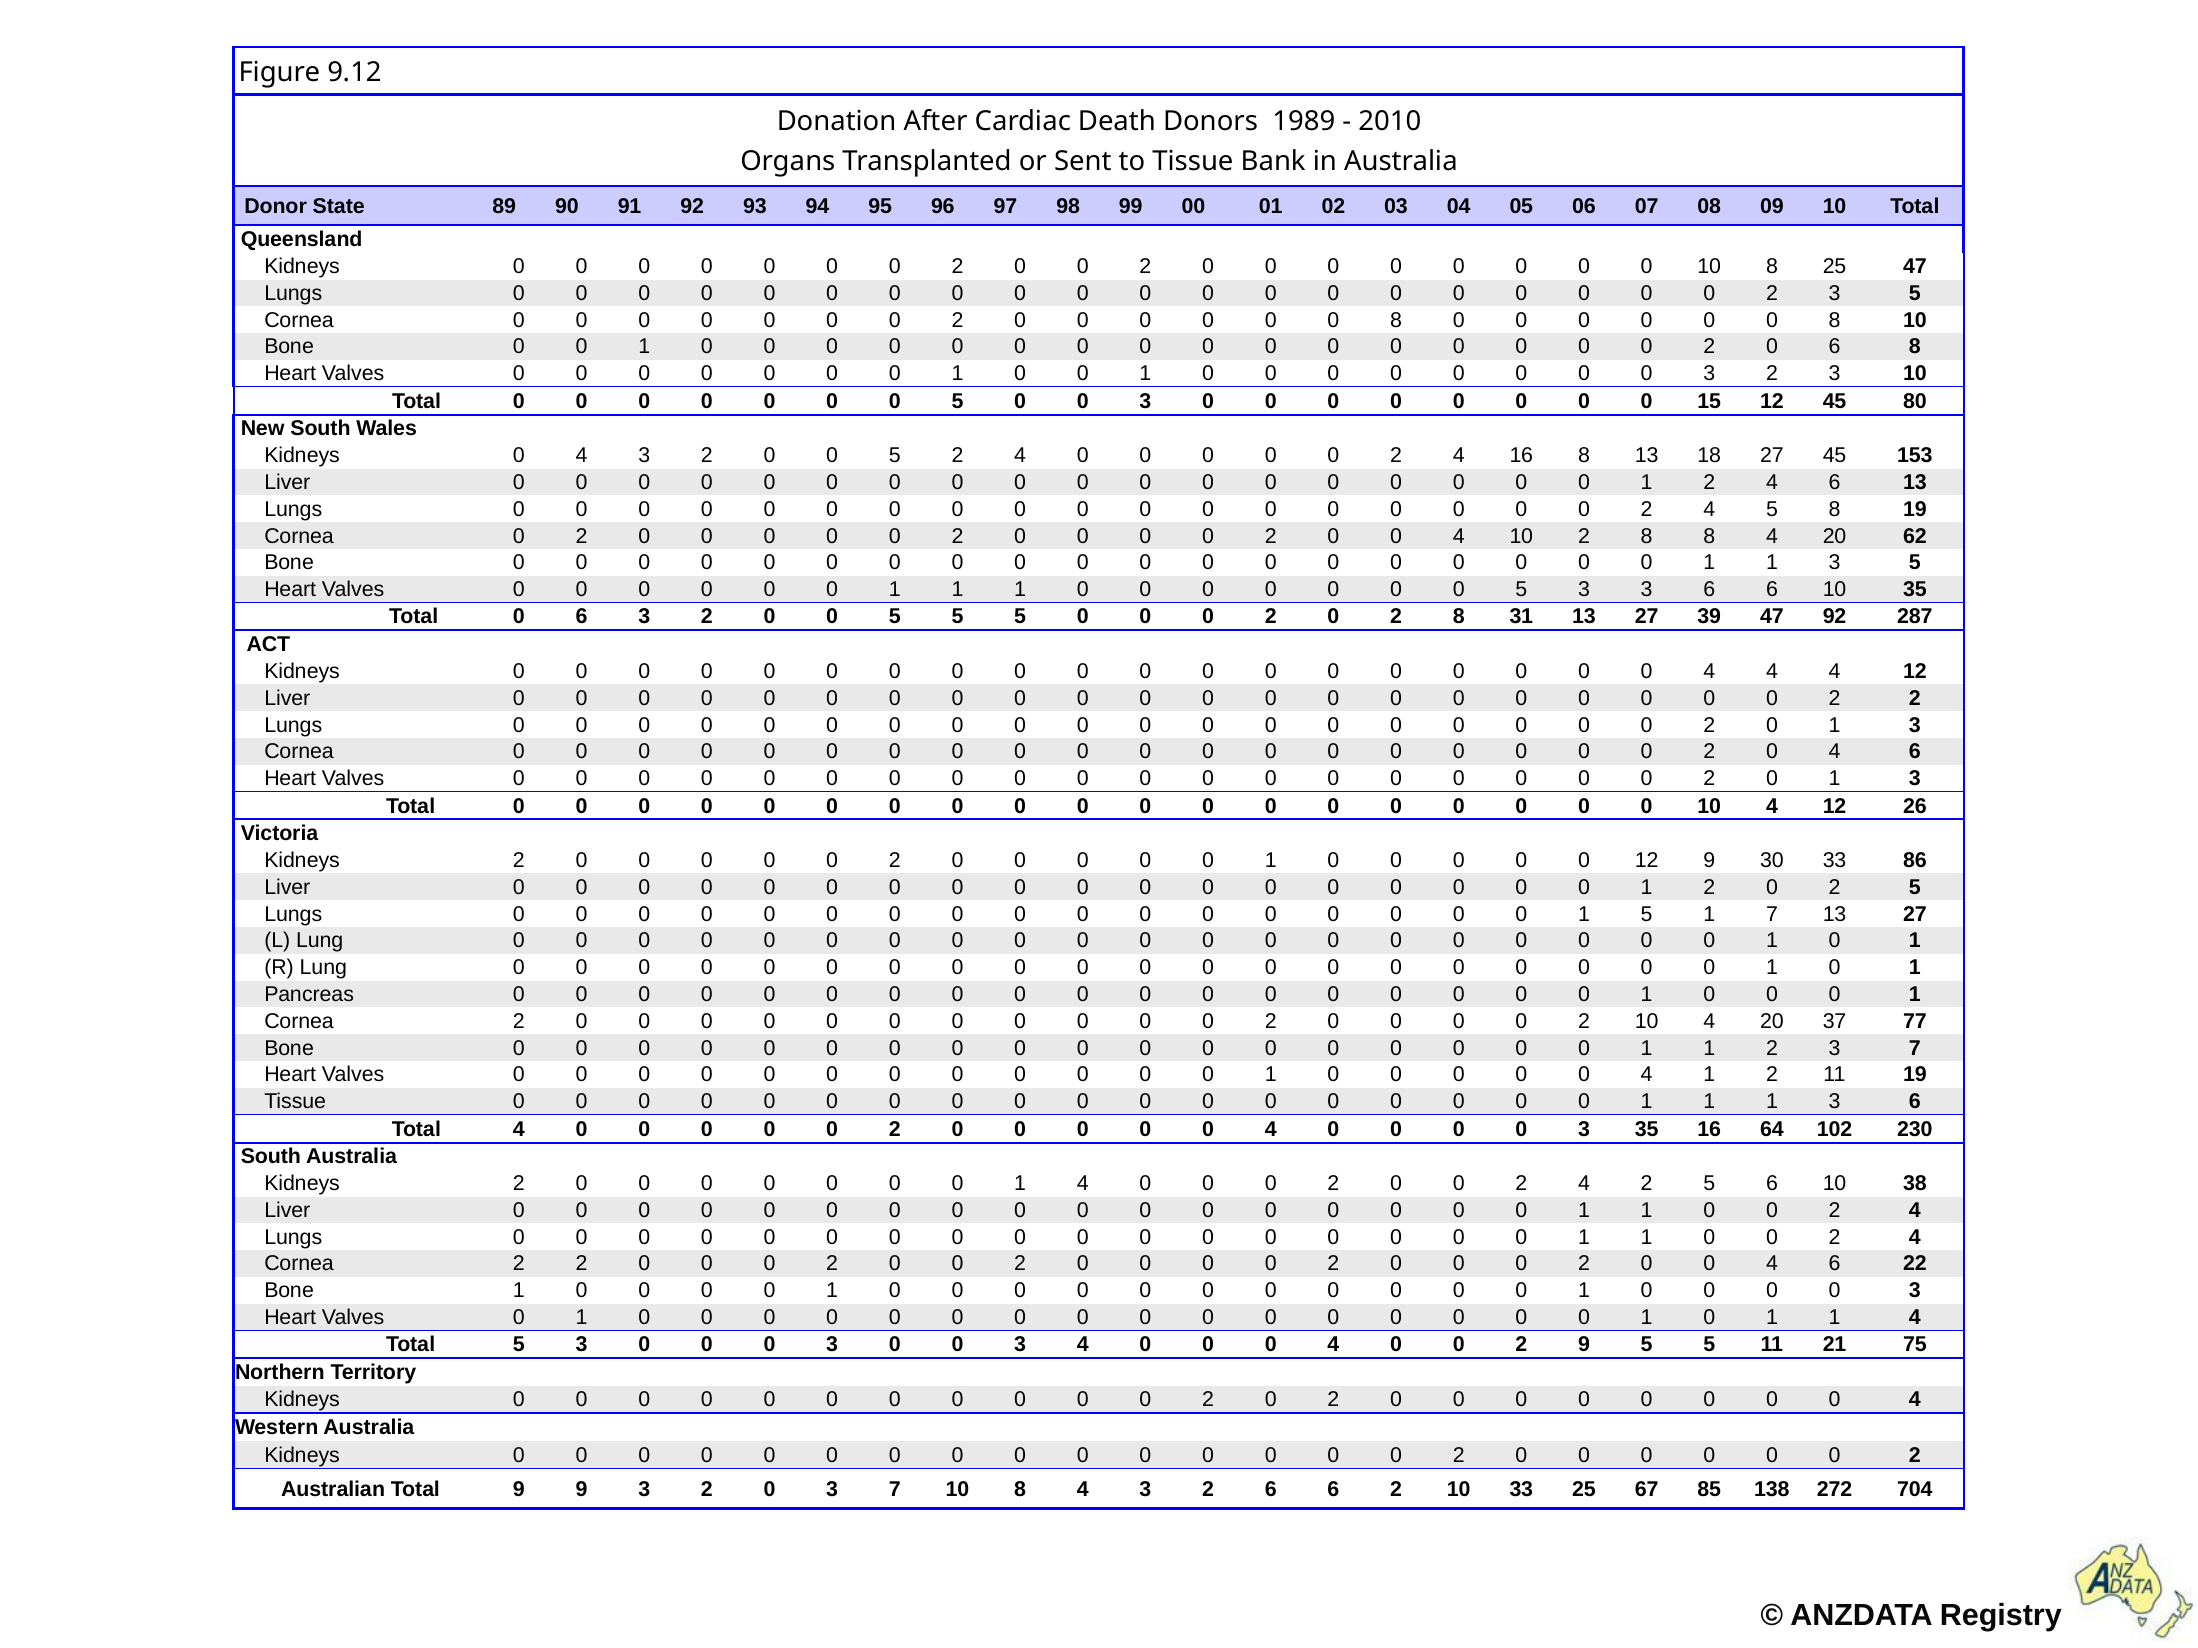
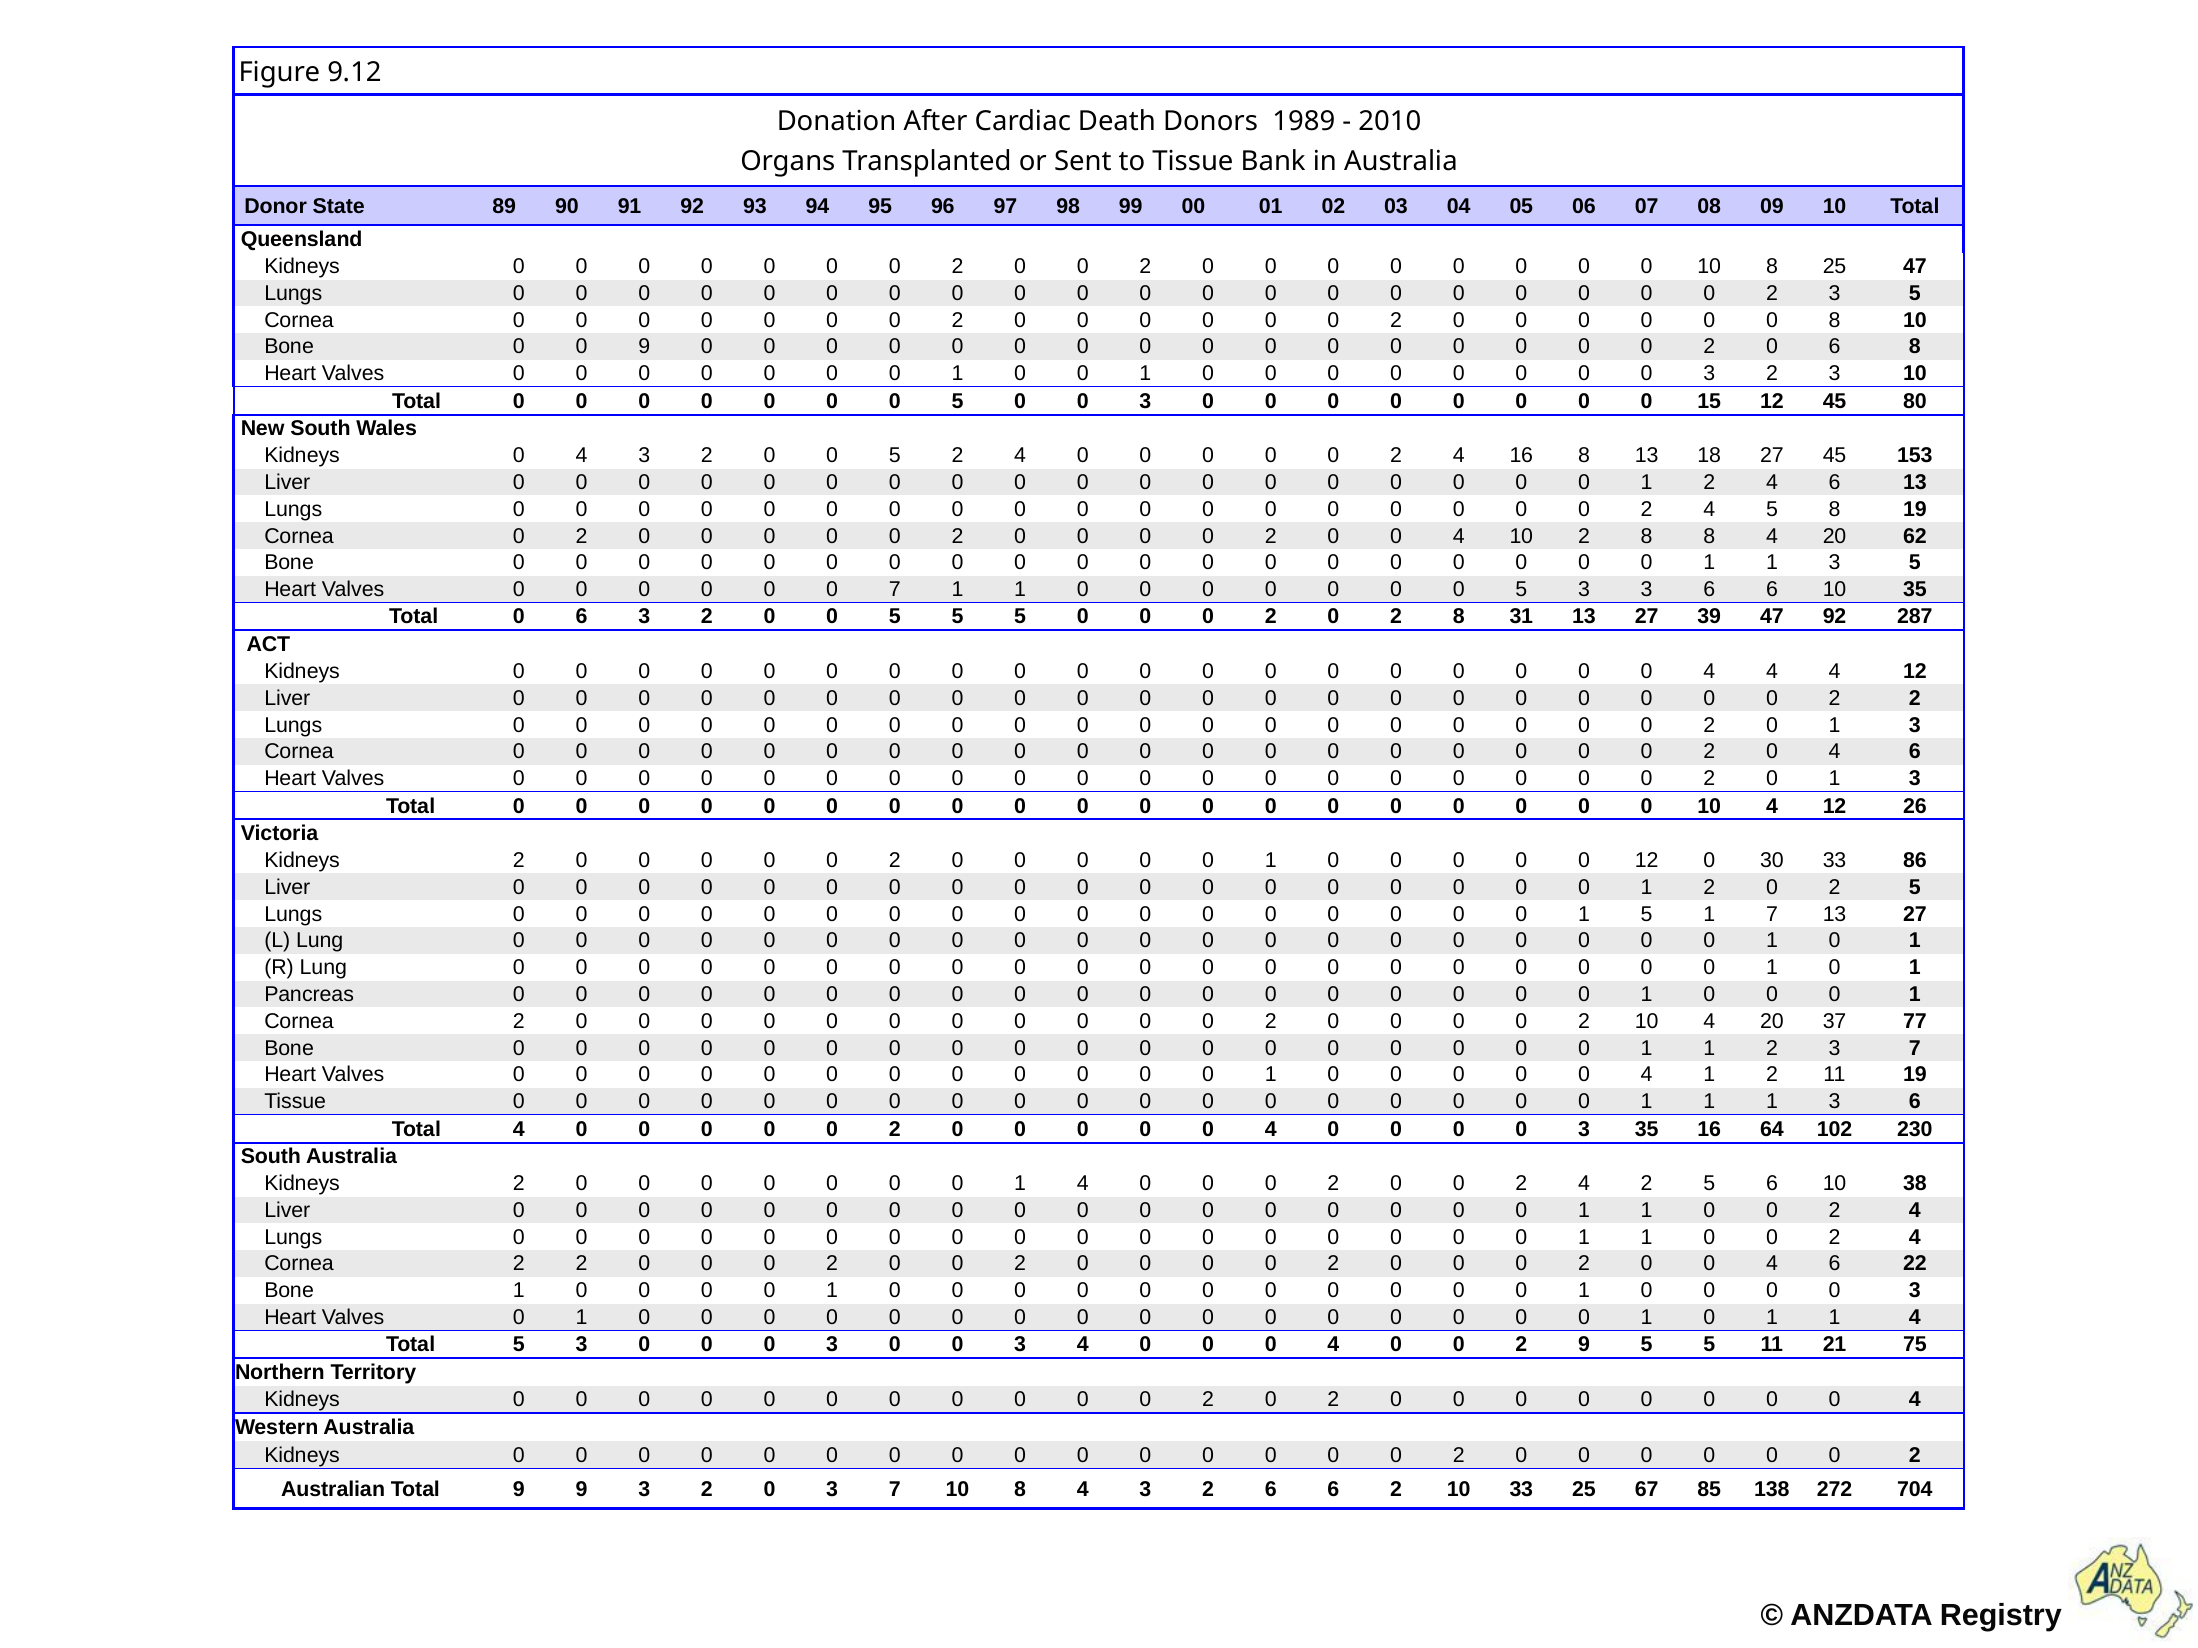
8: 8 -> 2 (1396, 320)
Bone 0 0 1: 1 -> 9 (644, 347)
1: 1 -> 7 (895, 590)
12 9: 9 -> 0 (1709, 861)
